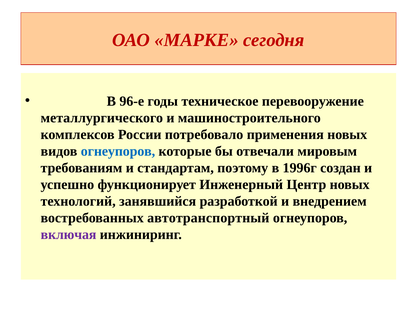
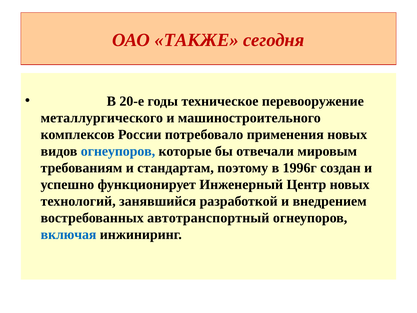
МАРКЕ: МАРКЕ -> ТАКЖЕ (197, 40)
96-е: 96-е -> 20-е (132, 101)
включая colour: purple -> blue (69, 234)
